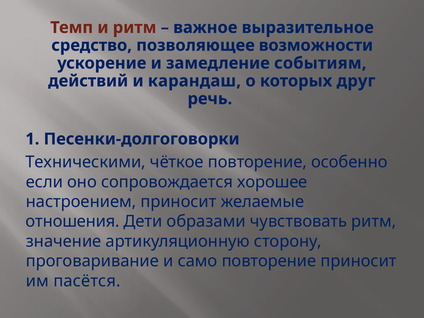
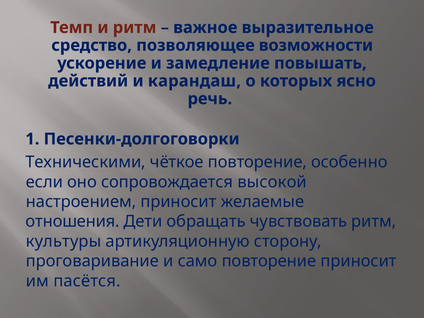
событиям: событиям -> повышать (320, 63)
друг: друг -> ясно (356, 81)
хорошее: хорошее -> высокой (272, 182)
образами: образами -> обращать (206, 222)
значение: значение -> культуры (64, 241)
